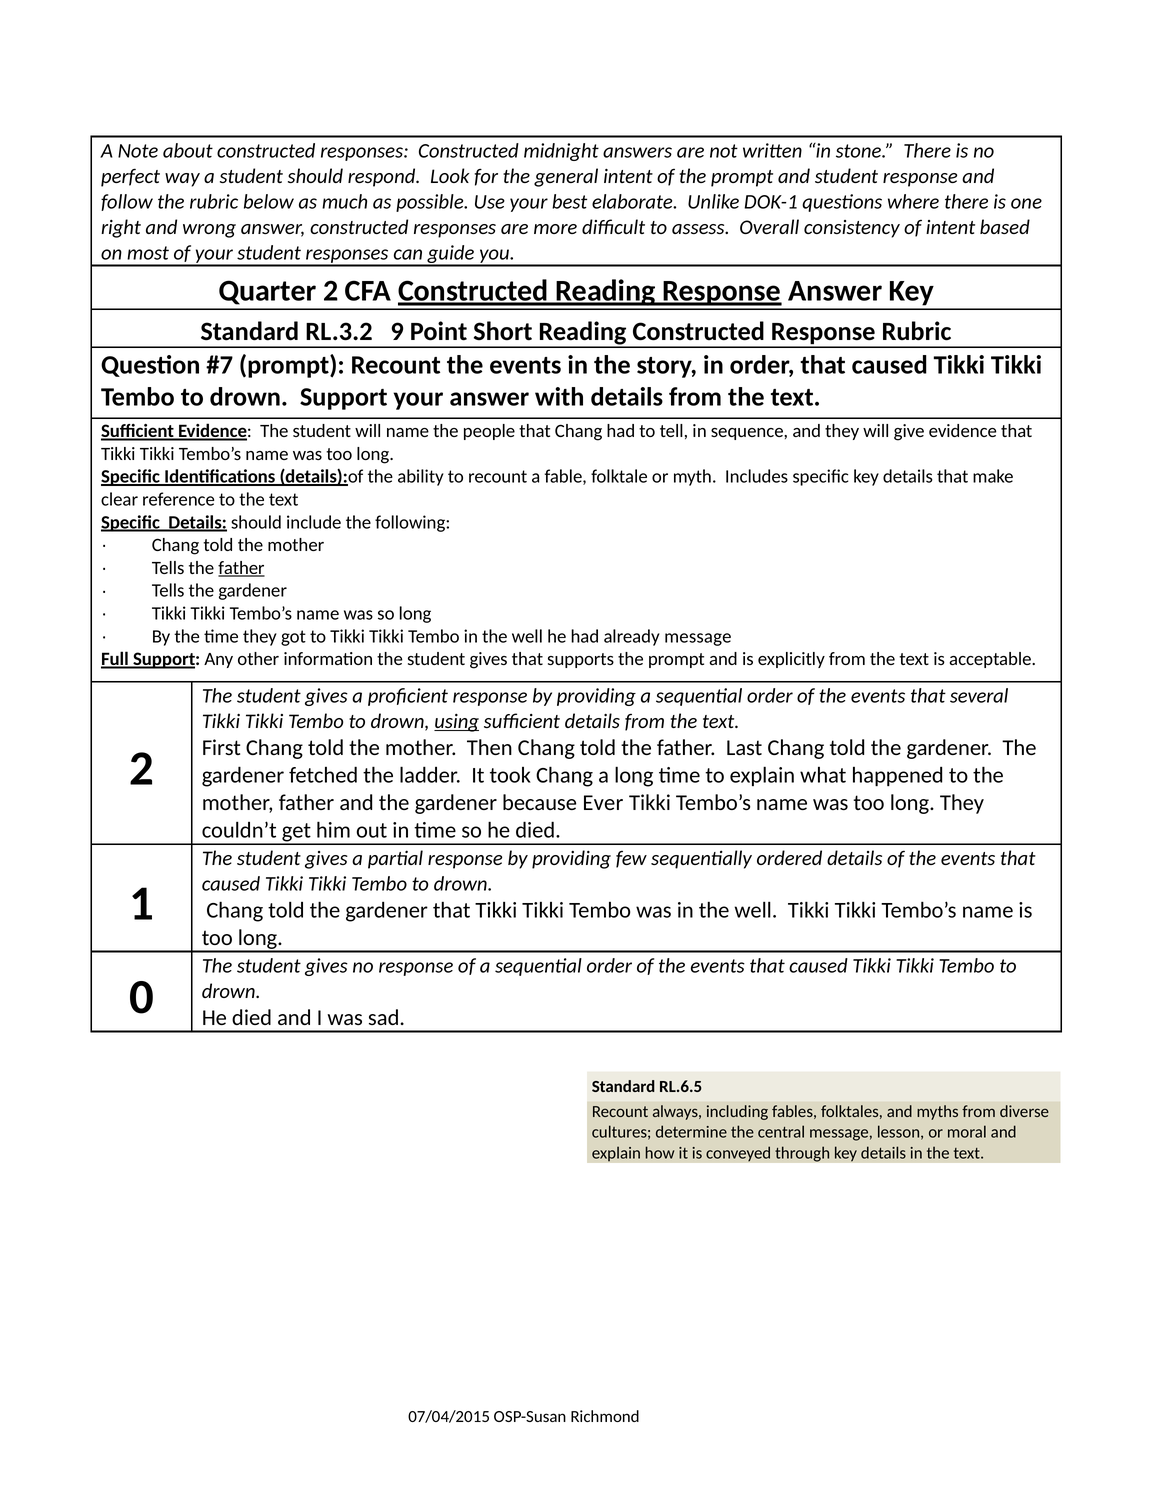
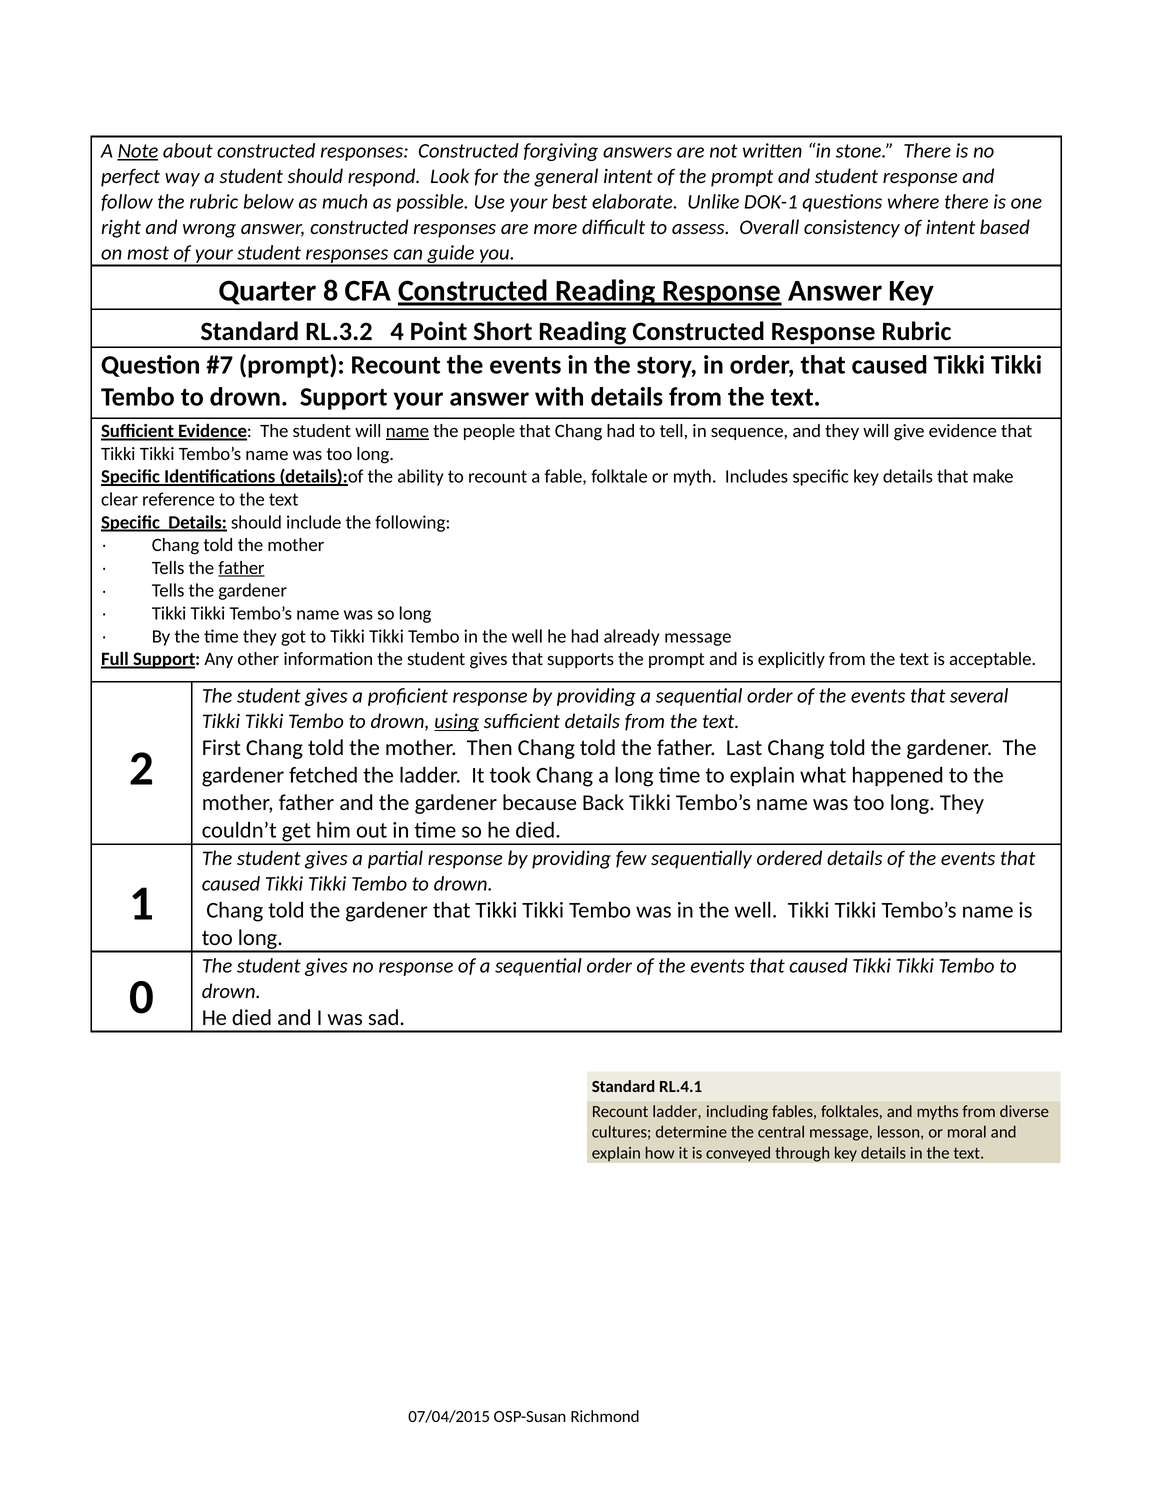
Note underline: none -> present (138, 151)
midnight: midnight -> forgiving (561, 151)
Quarter 2: 2 -> 8 (331, 291)
9: 9 -> 4 (397, 332)
name underline: none -> present (407, 431)
Ever: Ever -> Back (603, 803)
RL.6.5: RL.6.5 -> RL.4.1 (681, 1087)
Recount always: always -> ladder (677, 1112)
